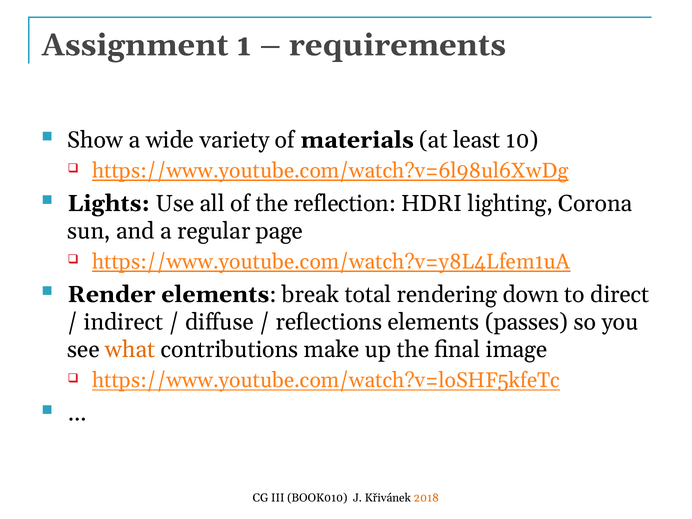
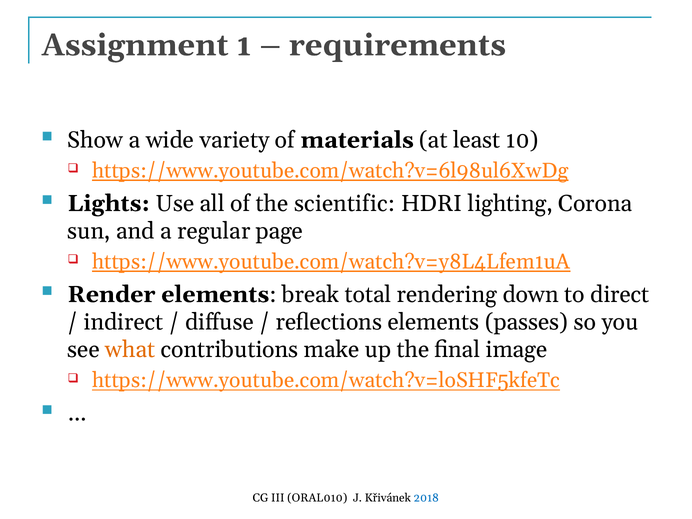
reflection: reflection -> scientific (345, 203)
BOOK010: BOOK010 -> ORAL010 (317, 498)
2018 colour: orange -> blue (426, 498)
